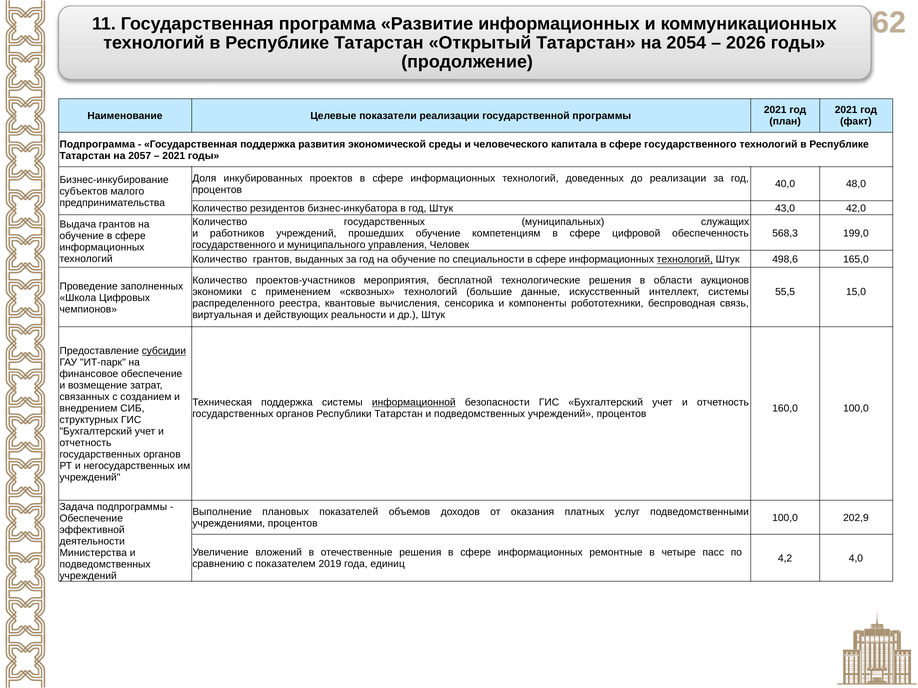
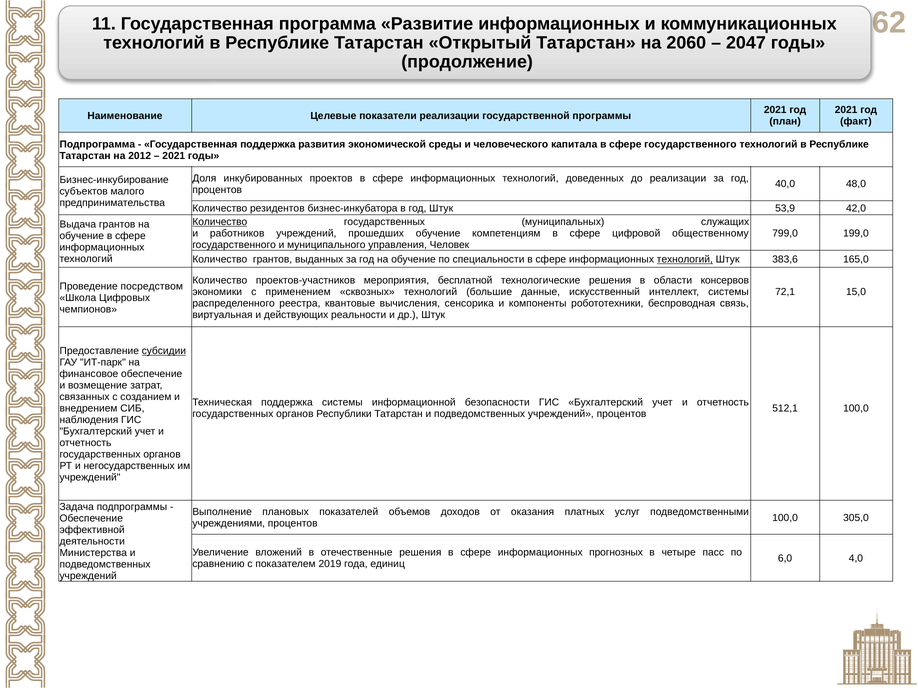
2054: 2054 -> 2060 (686, 43)
2026: 2026 -> 2047 (746, 43)
2057: 2057 -> 2012 (140, 156)
43,0: 43,0 -> 53,9 (785, 208)
Количество underline: none -> present (220, 222)
обеспеченность: обеспеченность -> общественному (710, 233)
568,3: 568,3 -> 799,0 (785, 233)
498,6: 498,6 -> 383,6 (785, 260)
аукционов: аукционов -> консервов (725, 281)
заполненных: заполненных -> посредством (152, 286)
55,5: 55,5 -> 72,1 (785, 292)
информационной underline: present -> none (414, 403)
160,0: 160,0 -> 512,1 (785, 409)
структурных: структурных -> наблюдения (89, 420)
202,9: 202,9 -> 305,0 (856, 518)
ремонтные: ремонтные -> прогнозных (616, 553)
4,2: 4,2 -> 6,0 (785, 559)
